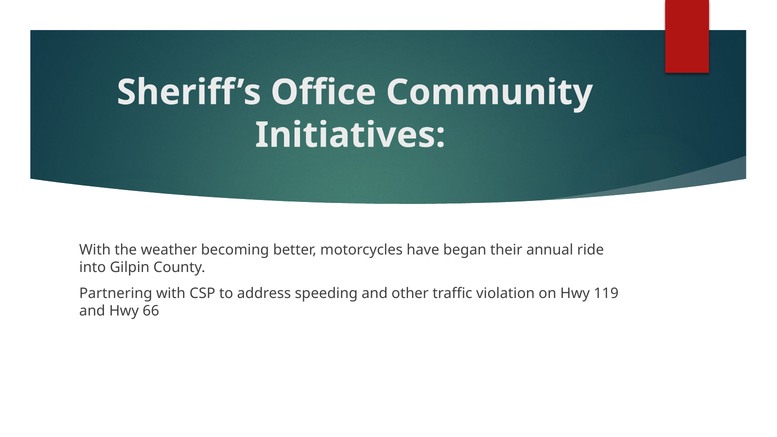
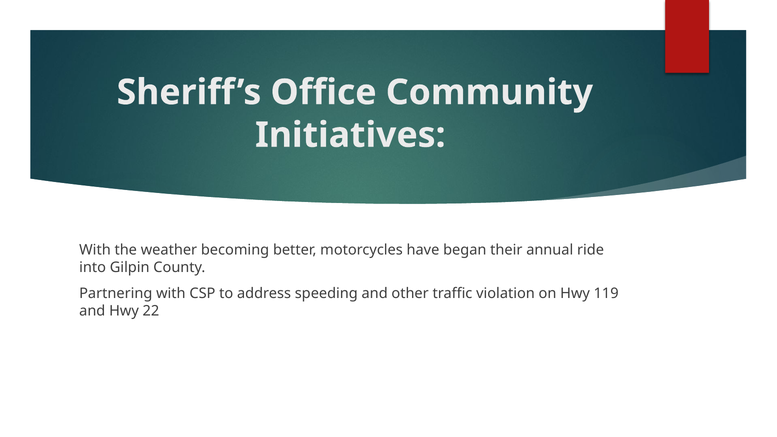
66: 66 -> 22 (151, 311)
